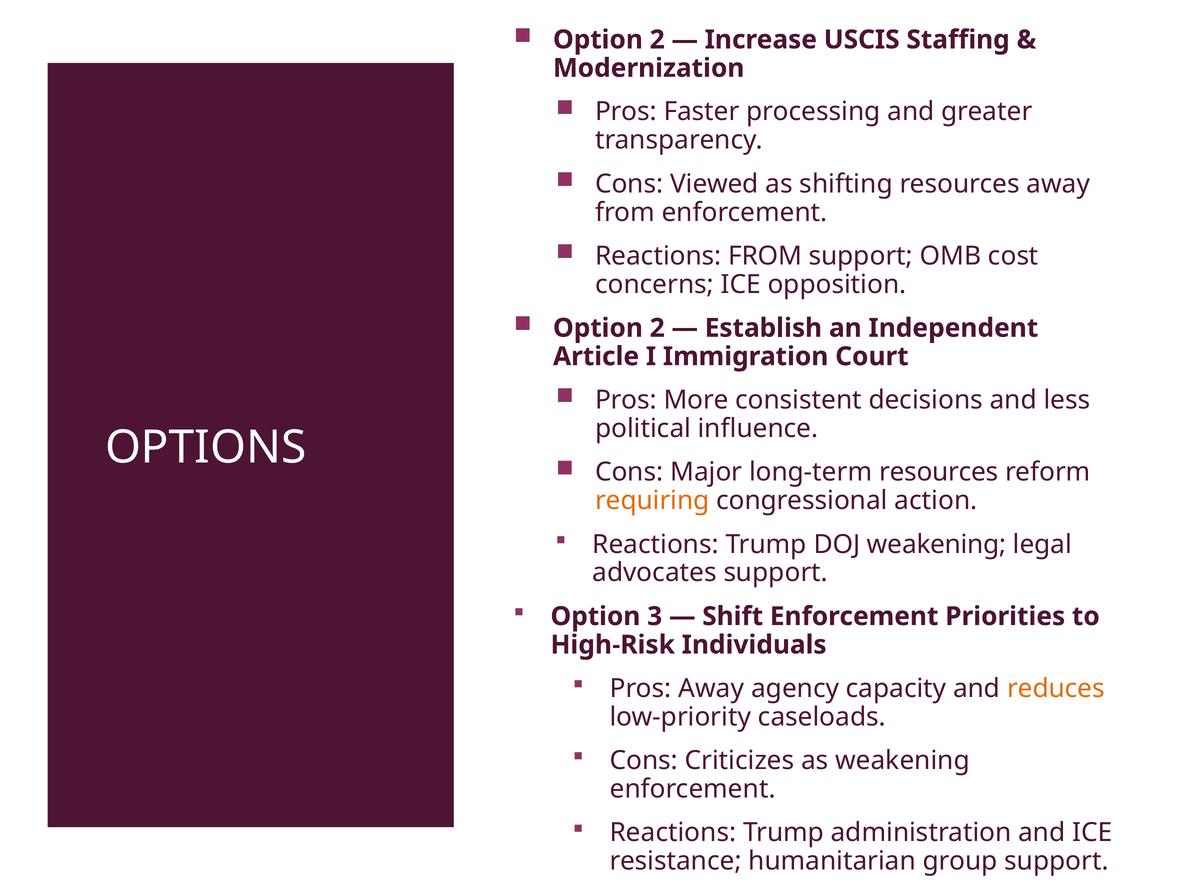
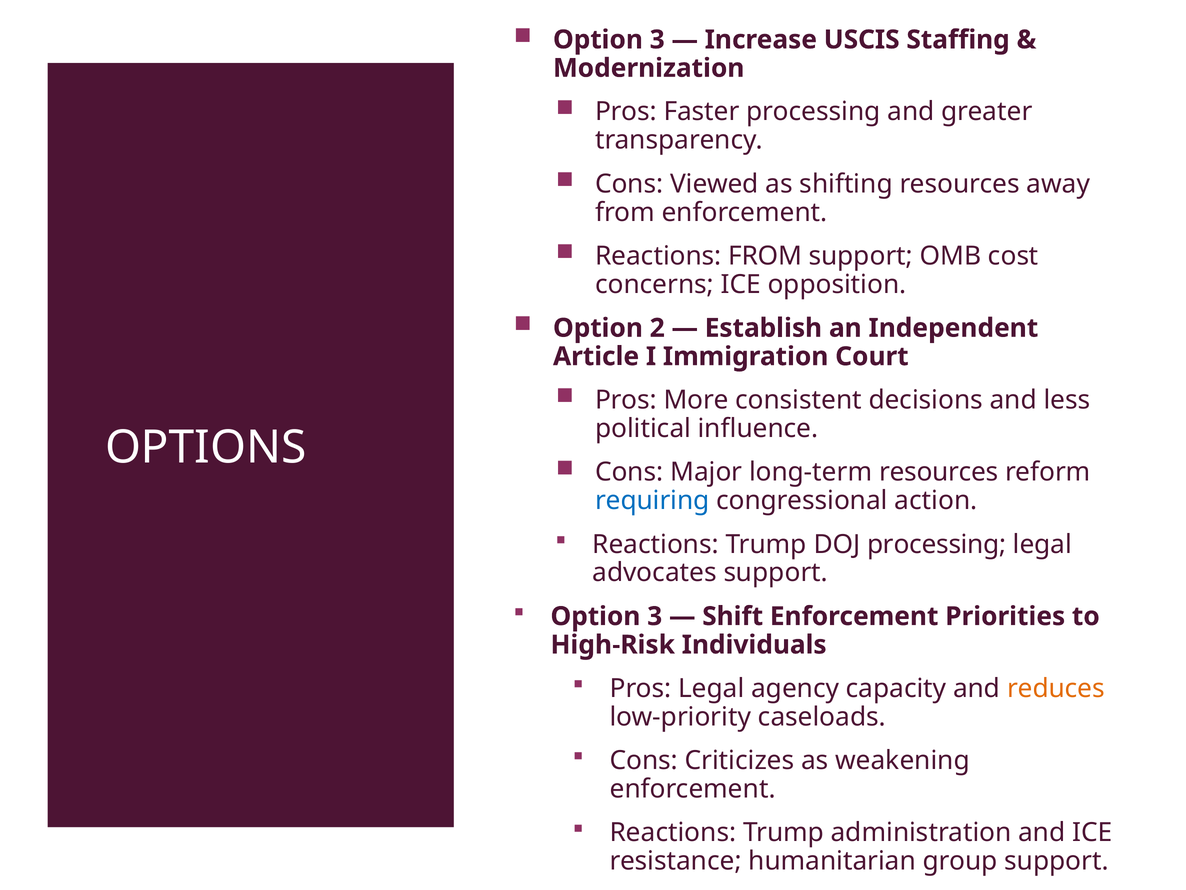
2: 2 -> 3 (657, 40)
requiring colour: orange -> blue (652, 500)
DOJ weakening: weakening -> processing (937, 544)
Pros Away: Away -> Legal (711, 688)
